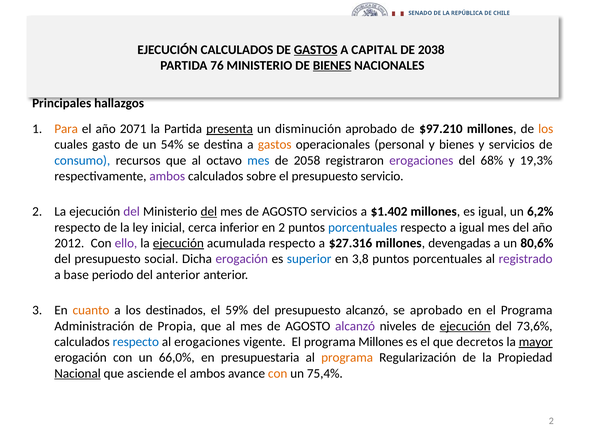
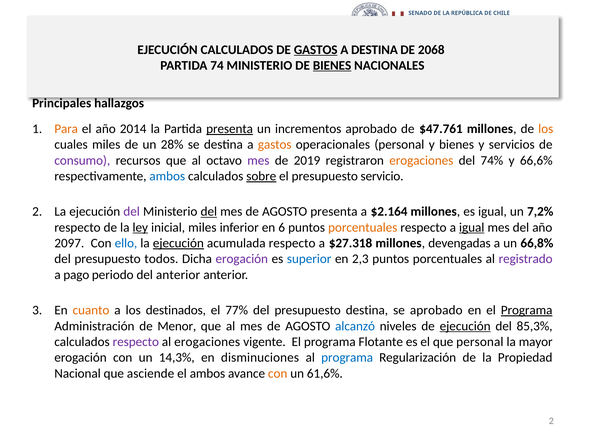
A CAPITAL: CAPITAL -> DESTINA (374, 50)
2038: 2038 -> 2068 (431, 50)
76: 76 -> 74 (217, 65)
2071: 2071 -> 2014 (133, 129)
disminución: disminución -> incrementos (308, 129)
$97.210: $97.210 -> $47.761 (441, 129)
cuales gasto: gasto -> miles (106, 145)
54%: 54% -> 28% (172, 145)
consumo colour: blue -> purple (82, 160)
mes colour: blue -> purple (258, 160)
2058: 2058 -> 2019 (307, 160)
erogaciones colour: purple -> orange (421, 160)
68%: 68% -> 74% (492, 160)
19,3%: 19,3% -> 66,6% (536, 160)
ambos colour: purple -> blue (167, 176)
sobre underline: none -> present (261, 176)
AGOSTO servicios: servicios -> presenta (334, 212)
$1.402: $1.402 -> $2.164 (389, 212)
6,2%: 6,2% -> 7,2% (540, 212)
ley underline: none -> present (140, 227)
inicial cerca: cerca -> miles (202, 227)
en 2: 2 -> 6 (282, 227)
porcentuales colour: blue -> orange (363, 227)
igual underline: none -> present (472, 227)
2012: 2012 -> 2097 (69, 243)
ello colour: purple -> blue (126, 243)
$27.316: $27.316 -> $27.318 (351, 243)
80,6%: 80,6% -> 66,8% (537, 243)
social: social -> todos (161, 259)
3,8: 3,8 -> 2,3 (360, 259)
base: base -> pago (76, 275)
59%: 59% -> 77% (237, 310)
presupuesto alcanzó: alcanzó -> destina (367, 310)
Programa underline: none -> present (527, 310)
Propia: Propia -> Menor (177, 326)
alcanzó colour: purple -> blue (355, 326)
73,6%: 73,6% -> 85,3% (535, 326)
respecto colour: blue -> purple (136, 342)
programa Millones: Millones -> Flotante (381, 342)
que decretos: decretos -> personal (480, 342)
mayor underline: present -> none (536, 342)
66,0%: 66,0% -> 14,3% (177, 358)
presupuestaria: presupuestaria -> disminuciones (260, 358)
programa colour: orange -> blue (347, 358)
Nacional underline: present -> none (78, 373)
75,4%: 75,4% -> 61,6% (325, 373)
